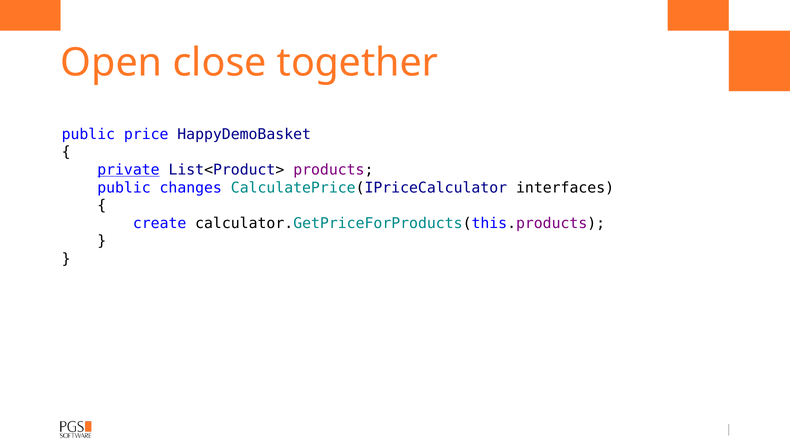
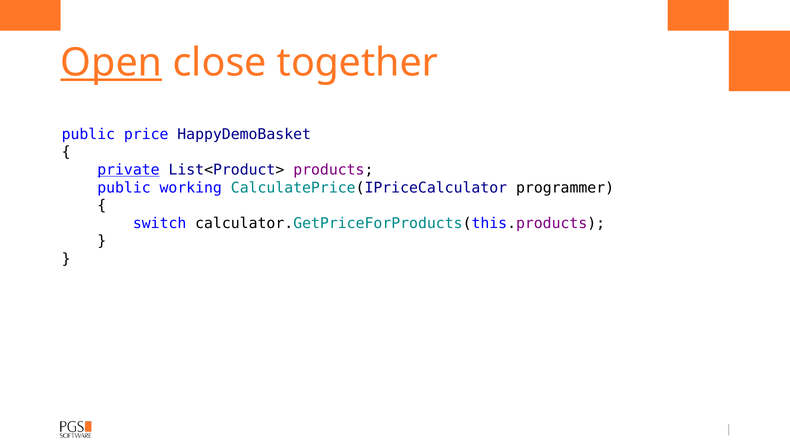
Open underline: none -> present (111, 63)
changes: changes -> working (191, 188)
interfaces: interfaces -> programmer (565, 188)
create: create -> switch (160, 223)
